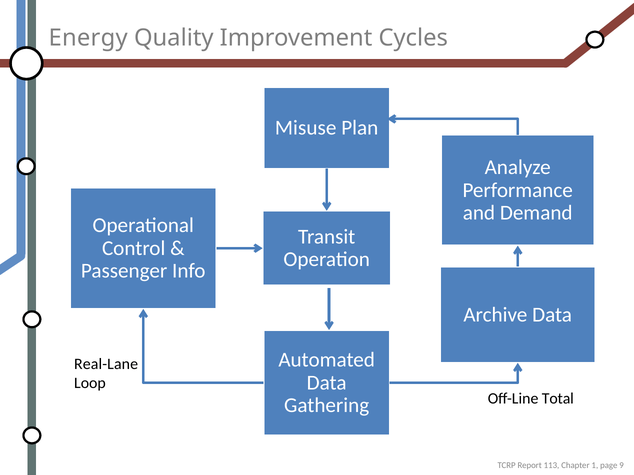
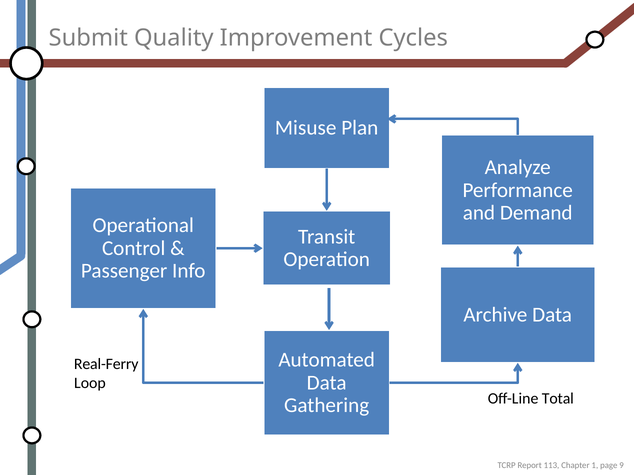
Energy: Energy -> Submit (88, 38)
Real-Lane: Real-Lane -> Real-Ferry (106, 365)
